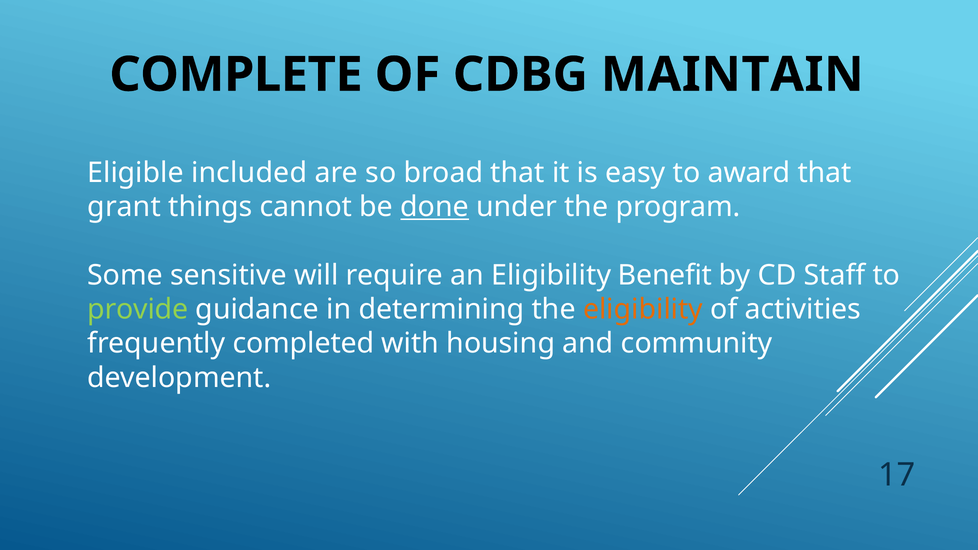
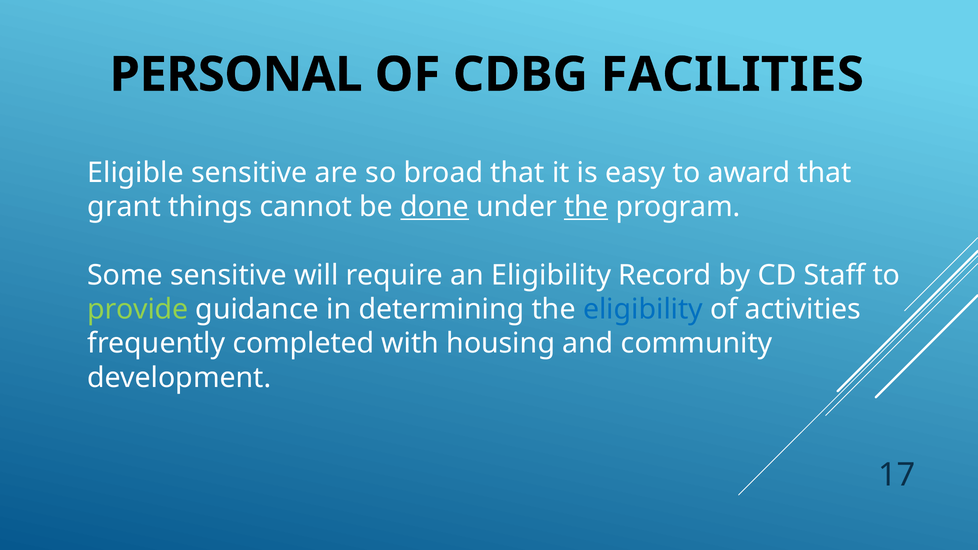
COMPLETE: COMPLETE -> PERSONAL (236, 75)
MAINTAIN: MAINTAIN -> FACILITIES (732, 75)
Eligible included: included -> sensitive (249, 173)
the underline: none -> present (586, 207)
Benefit: Benefit -> Record (665, 275)
eligibility colour: orange -> blue (643, 309)
